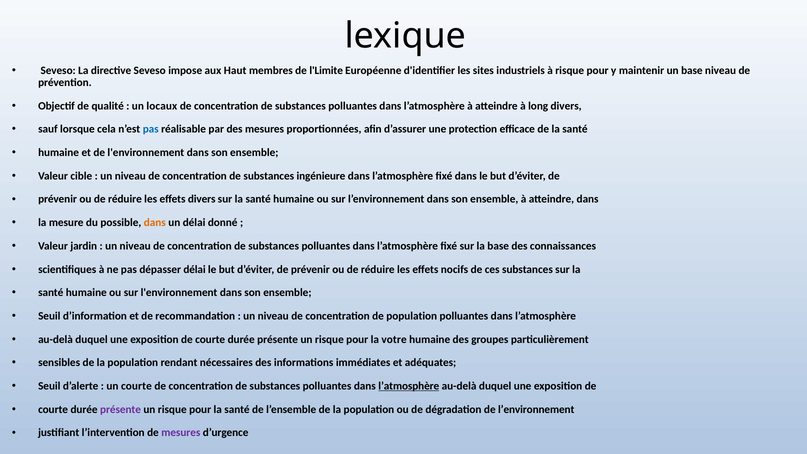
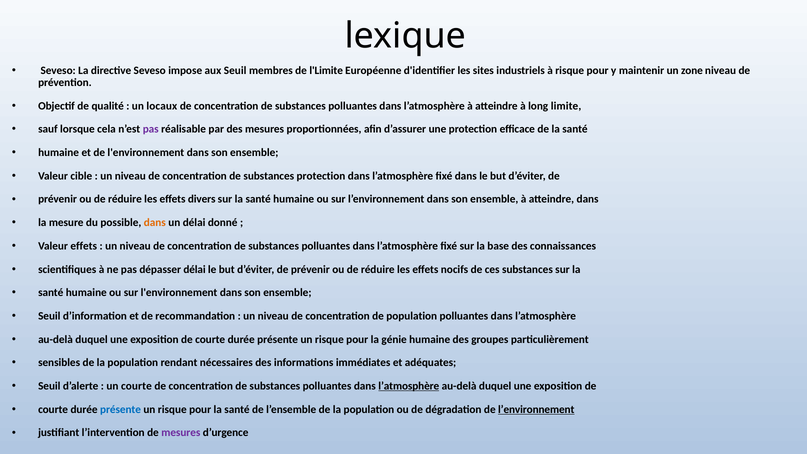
aux Haut: Haut -> Seuil (235, 70)
un base: base -> zone (692, 70)
long divers: divers -> limite (566, 106)
pas colour: blue -> purple (151, 129)
substances ingénieure: ingénieure -> protection (321, 176)
Valeur jardin: jardin -> effets (84, 246)
votre: votre -> génie (394, 339)
présente colour: purple -> blue (121, 409)
l’environnement underline: none -> present (536, 409)
